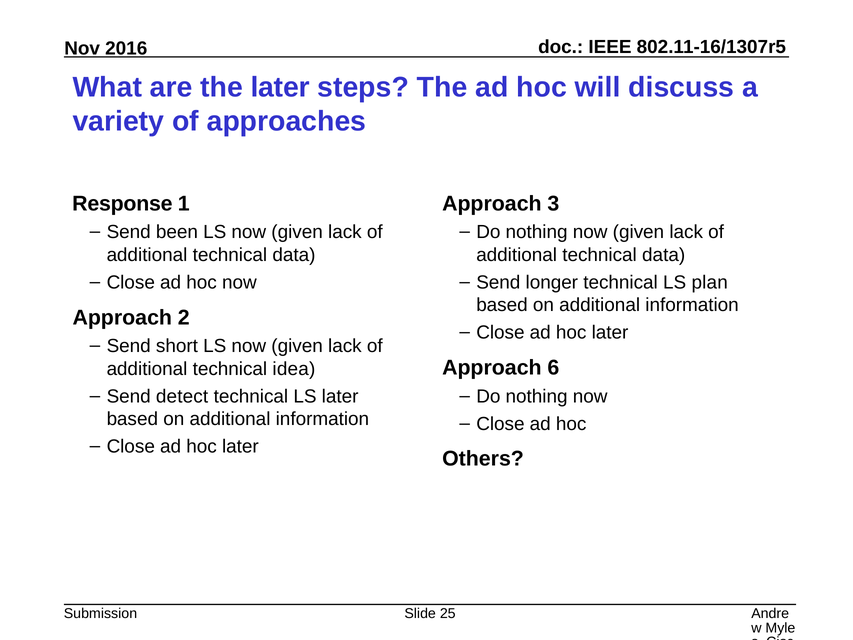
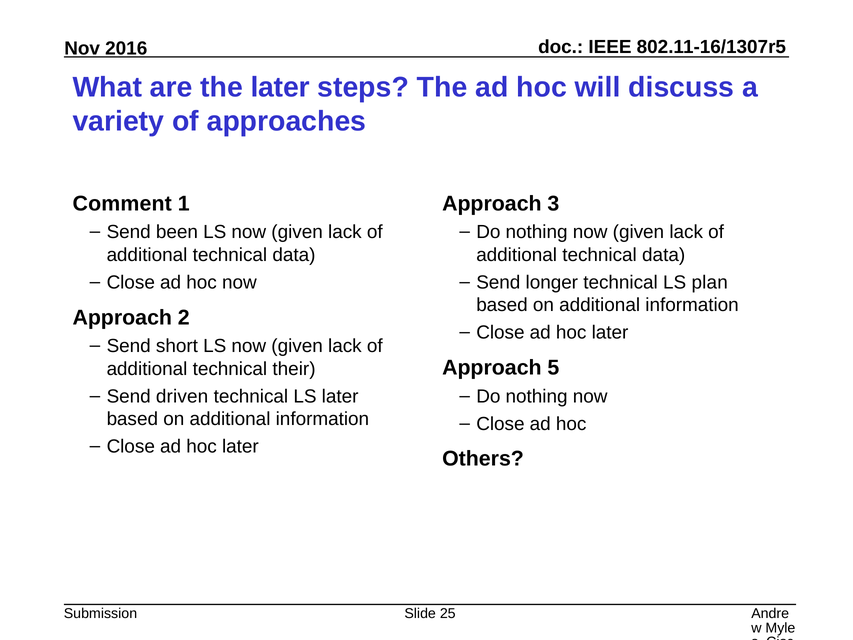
Response: Response -> Comment (122, 203)
6: 6 -> 5 (553, 368)
idea: idea -> their (294, 369)
detect: detect -> driven (182, 396)
